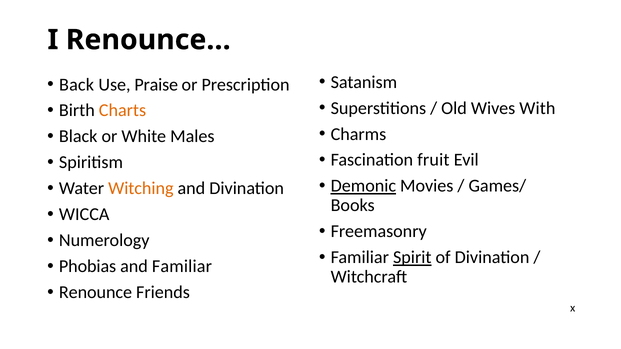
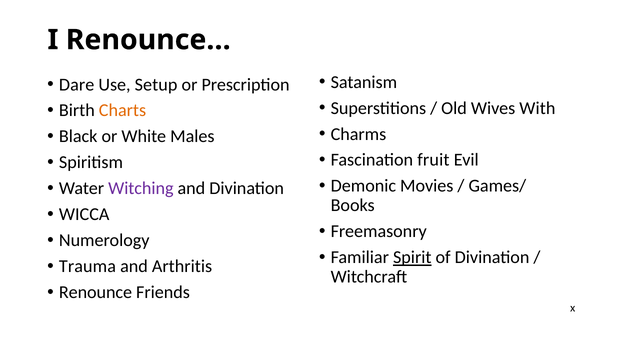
Back: Back -> Dare (77, 85)
Praise: Praise -> Setup (156, 85)
Demonic underline: present -> none (363, 186)
Witching colour: orange -> purple (141, 189)
Phobias: Phobias -> Trauma (87, 267)
and Familiar: Familiar -> Arthritis (182, 267)
